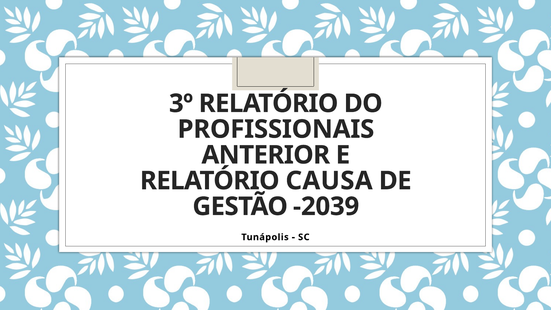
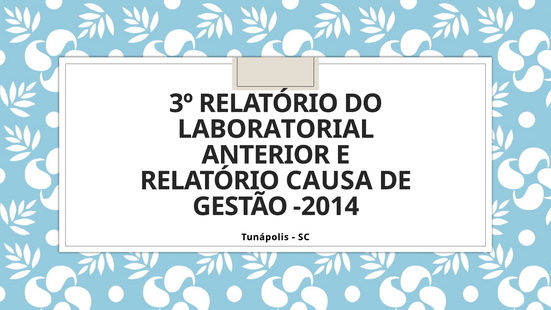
PROFISSIONAIS: PROFISSIONAIS -> LABORATORIAL (276, 129)
-2039: -2039 -> -2014 (326, 206)
